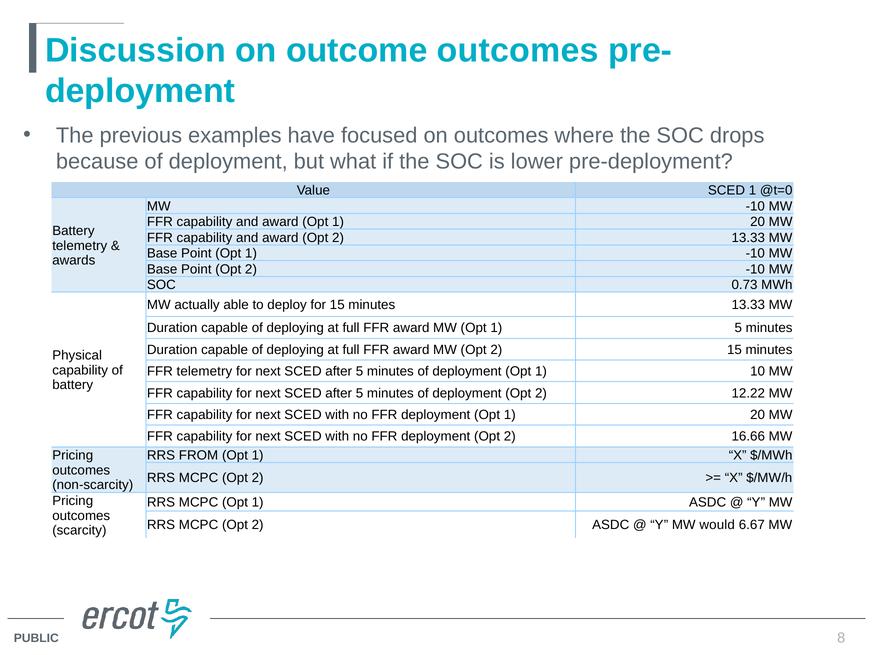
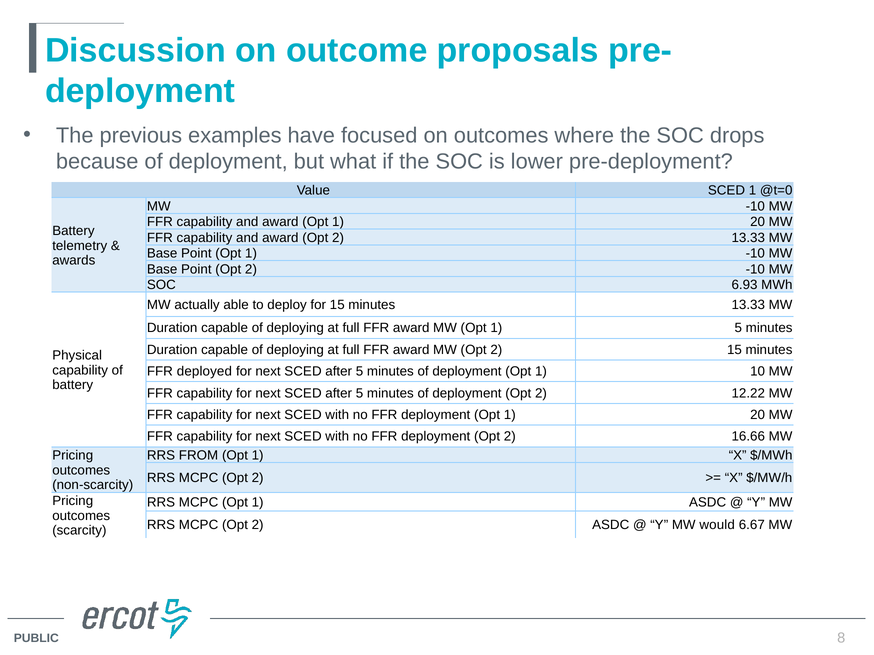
outcome outcomes: outcomes -> proposals (518, 50)
0.73: 0.73 -> 6.93 (745, 285)
FFR telemetry: telemetry -> deployed (204, 372)
